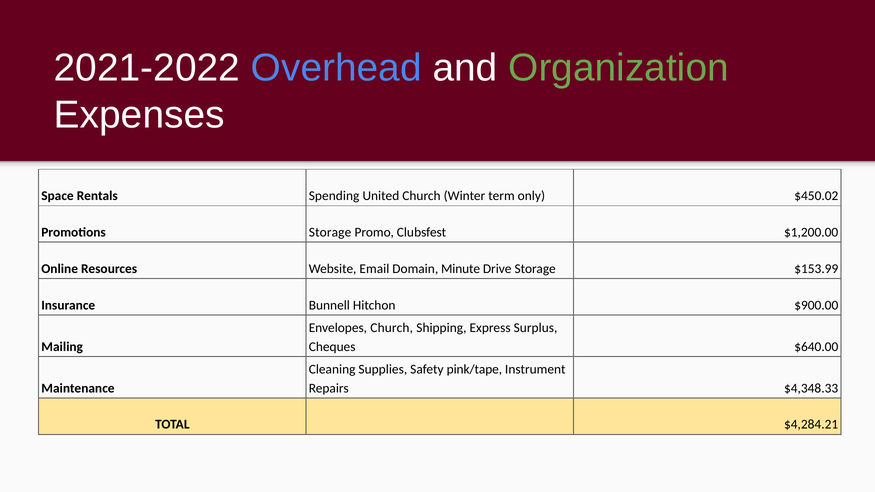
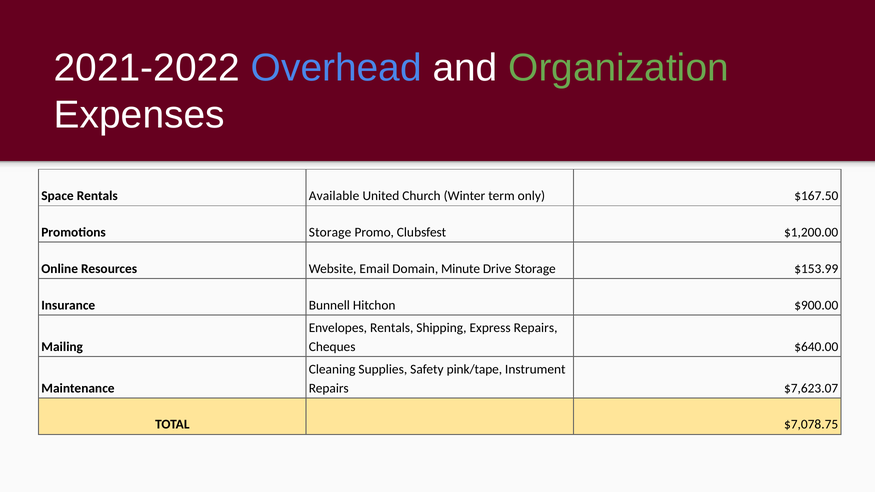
Spending: Spending -> Available (334, 196)
$450.02: $450.02 -> $167.50 (816, 196)
Envelopes Church: Church -> Rentals (392, 328)
Express Surplus: Surplus -> Repairs (536, 328)
$4,348.33: $4,348.33 -> $7,623.07 (811, 388)
$4,284.21: $4,284.21 -> $7,078.75 (811, 425)
